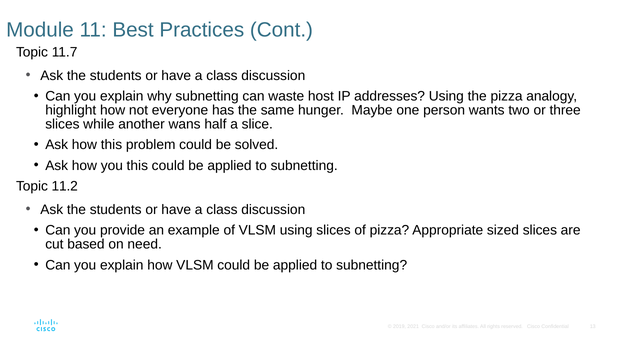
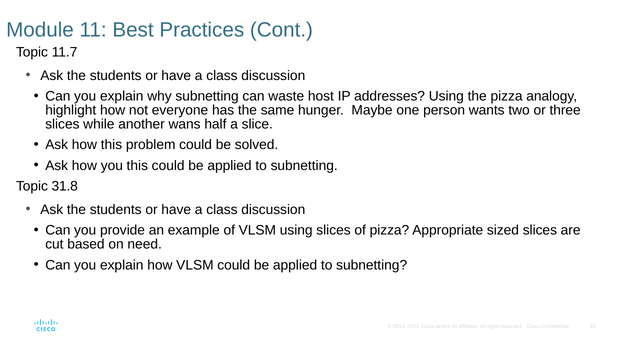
11.2: 11.2 -> 31.8 (65, 186)
